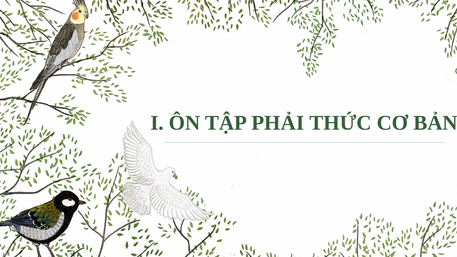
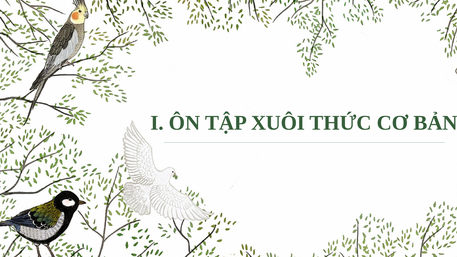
PHẢI: PHẢI -> XUÔI (278, 123)
